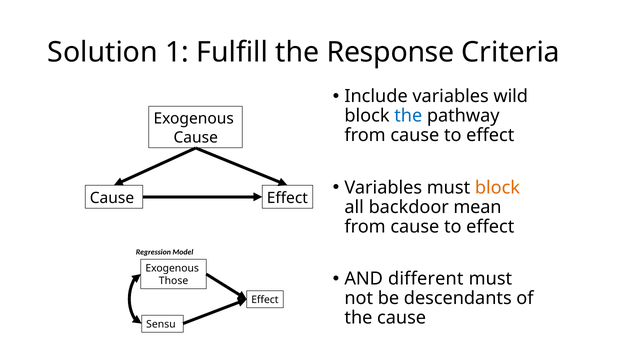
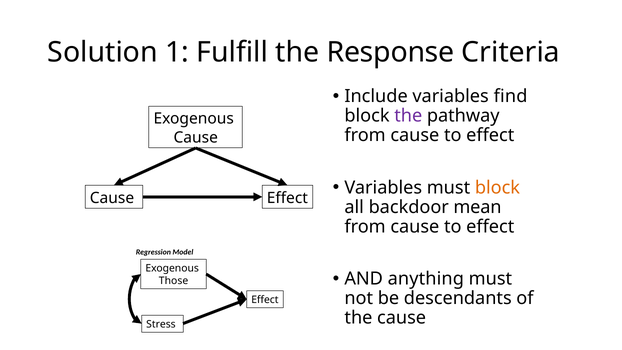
wild: wild -> find (511, 96)
the colour: blue -> purple (408, 116)
different: different -> anything (426, 279)
Sensu: Sensu -> Stress (161, 324)
